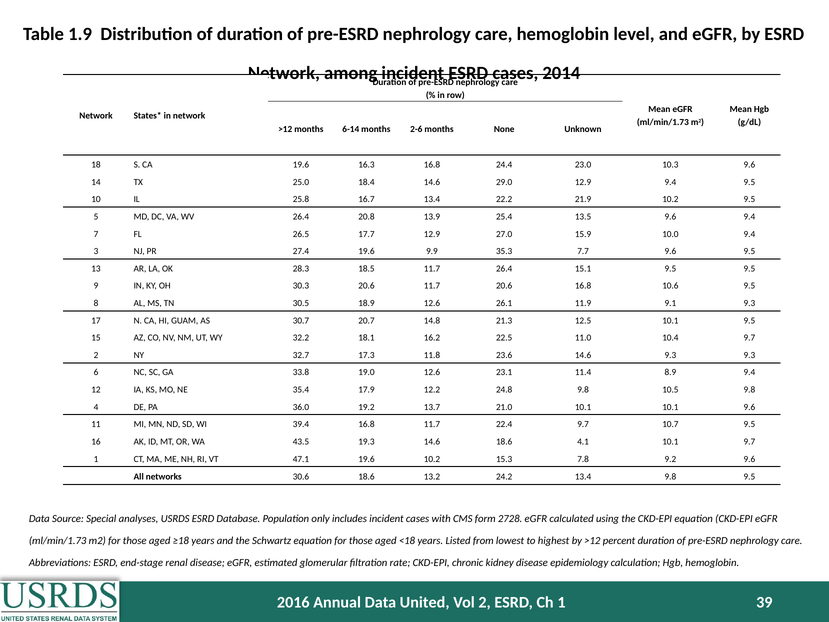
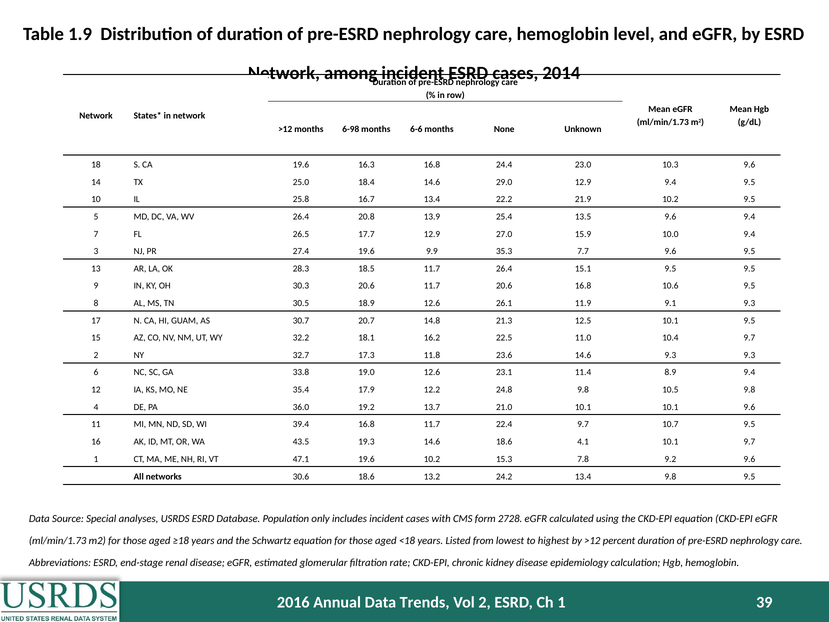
6-14: 6-14 -> 6-98 (351, 129)
2-6: 2-6 -> 6-6 (416, 129)
United: United -> Trends (425, 602)
